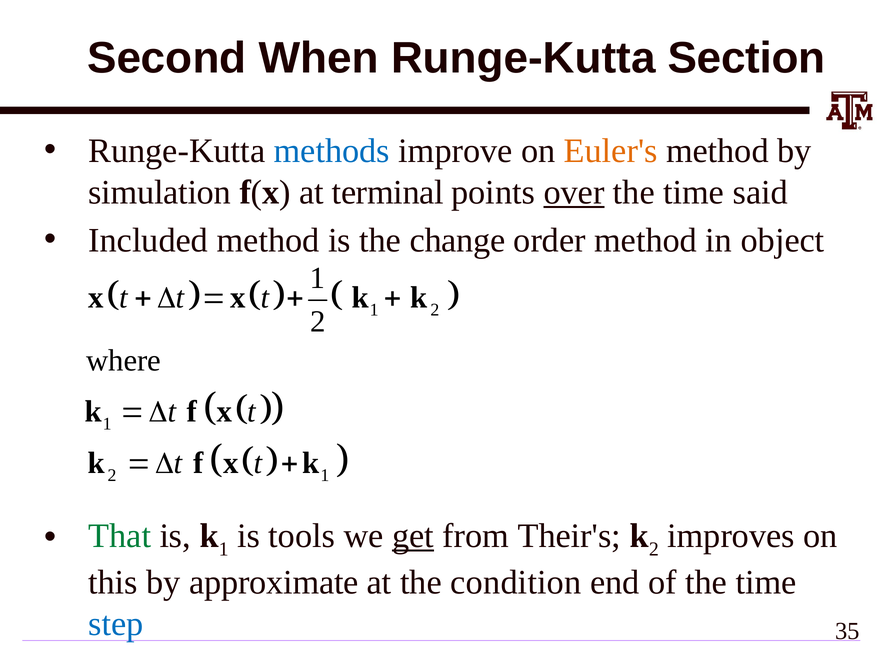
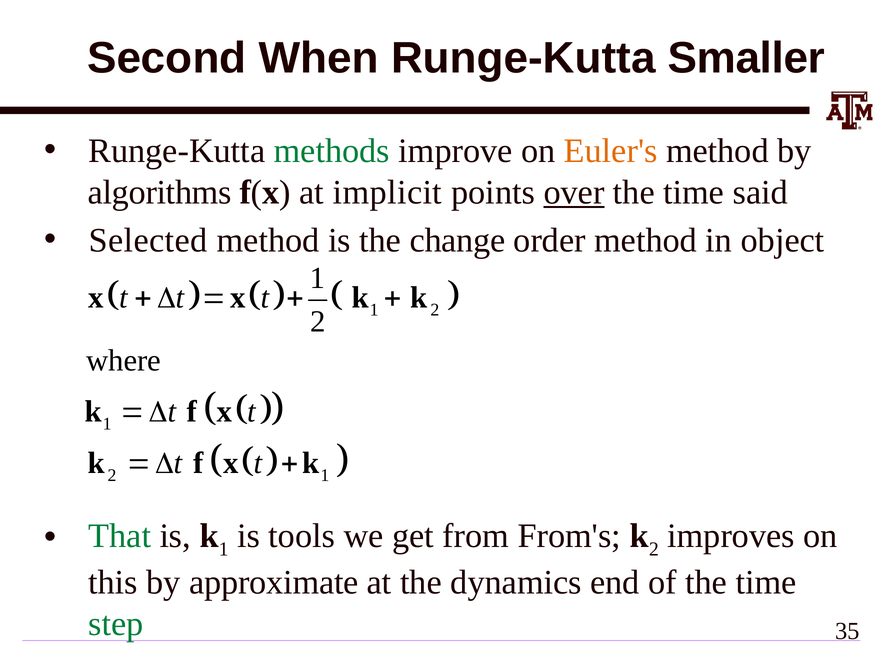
Section: Section -> Smaller (746, 58)
methods colour: blue -> green (332, 151)
simulation: simulation -> algorithms (160, 192)
terminal: terminal -> implicit (387, 192)
Included: Included -> Selected (148, 240)
get underline: present -> none (413, 536)
Their's: Their's -> From's (569, 536)
condition: condition -> dynamics (516, 583)
step colour: blue -> green (116, 624)
